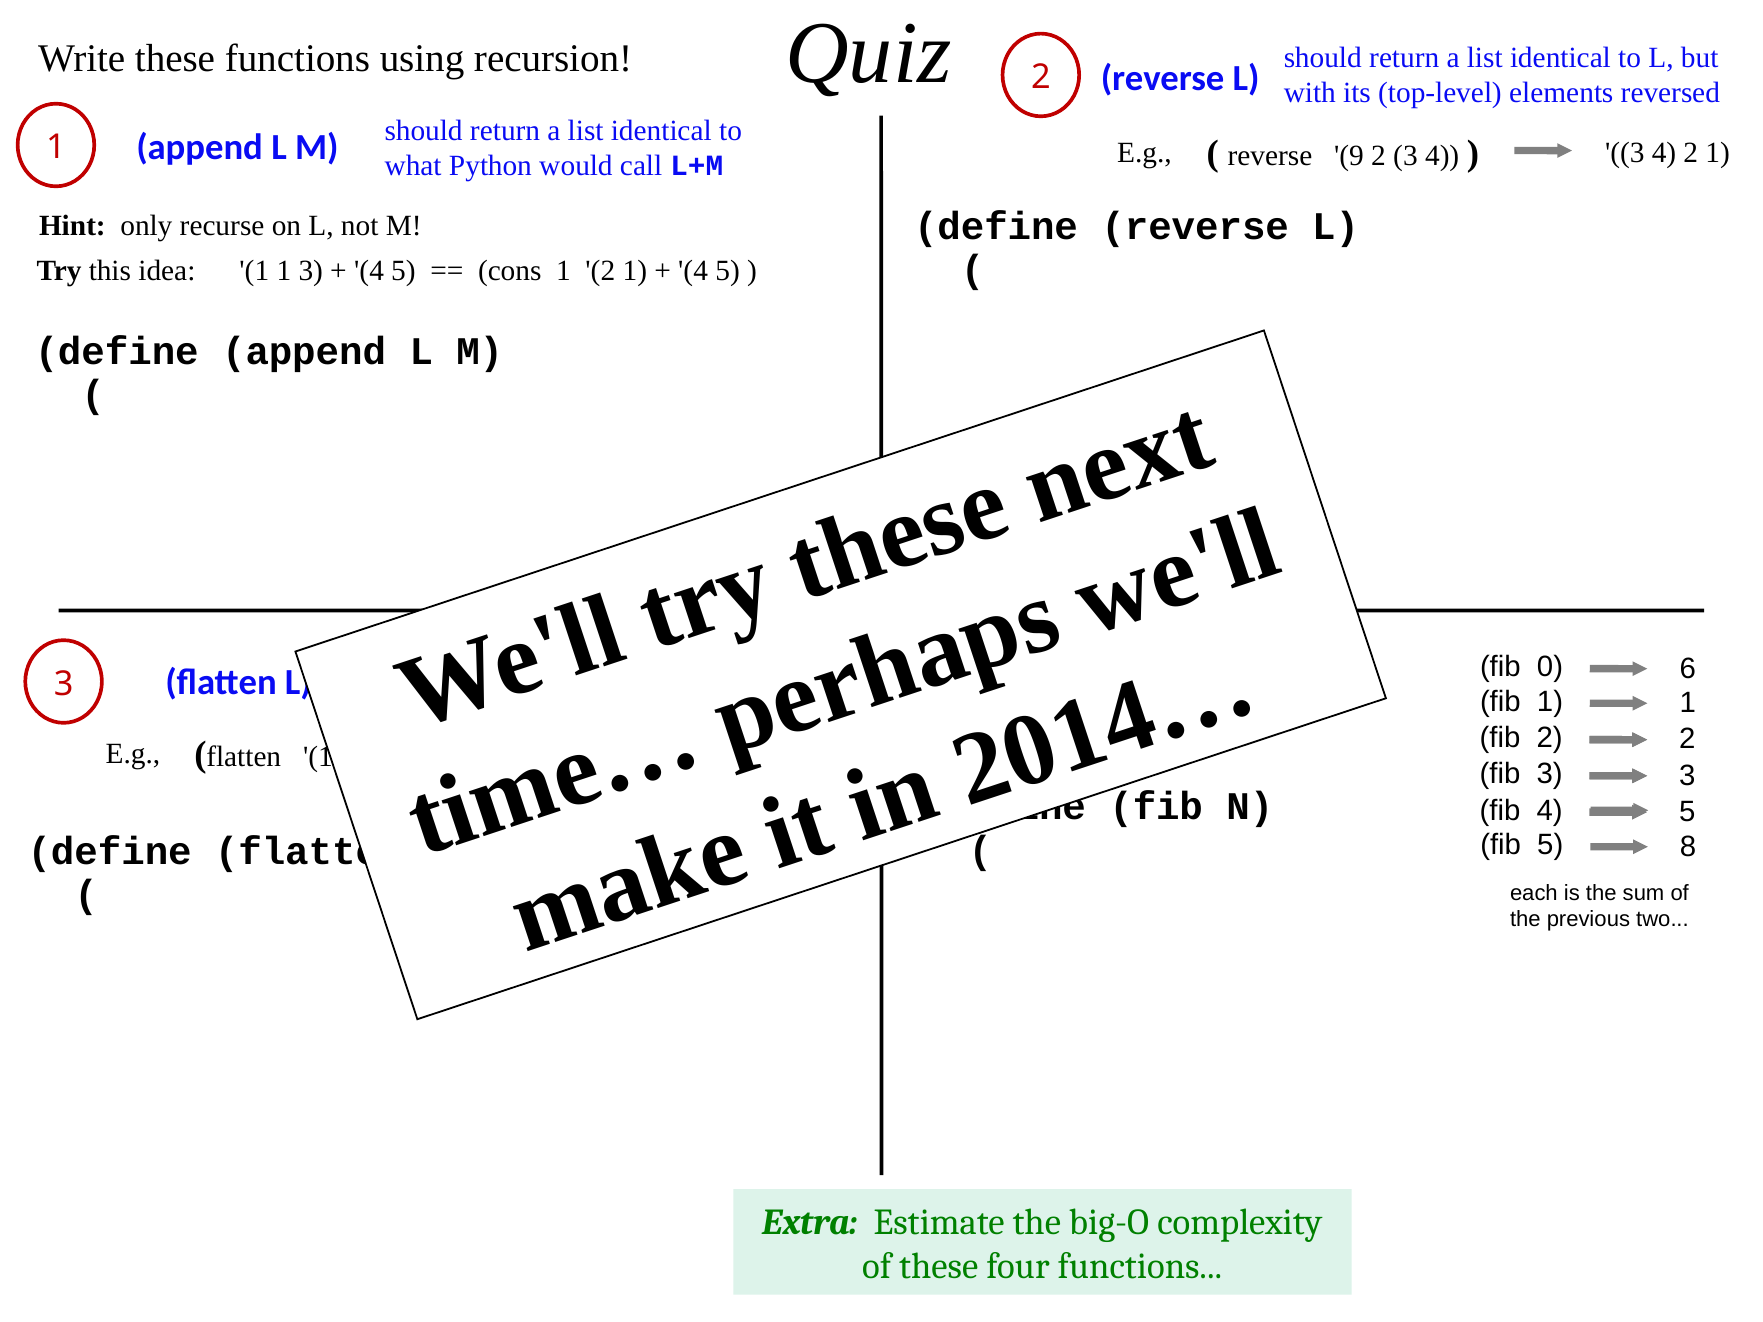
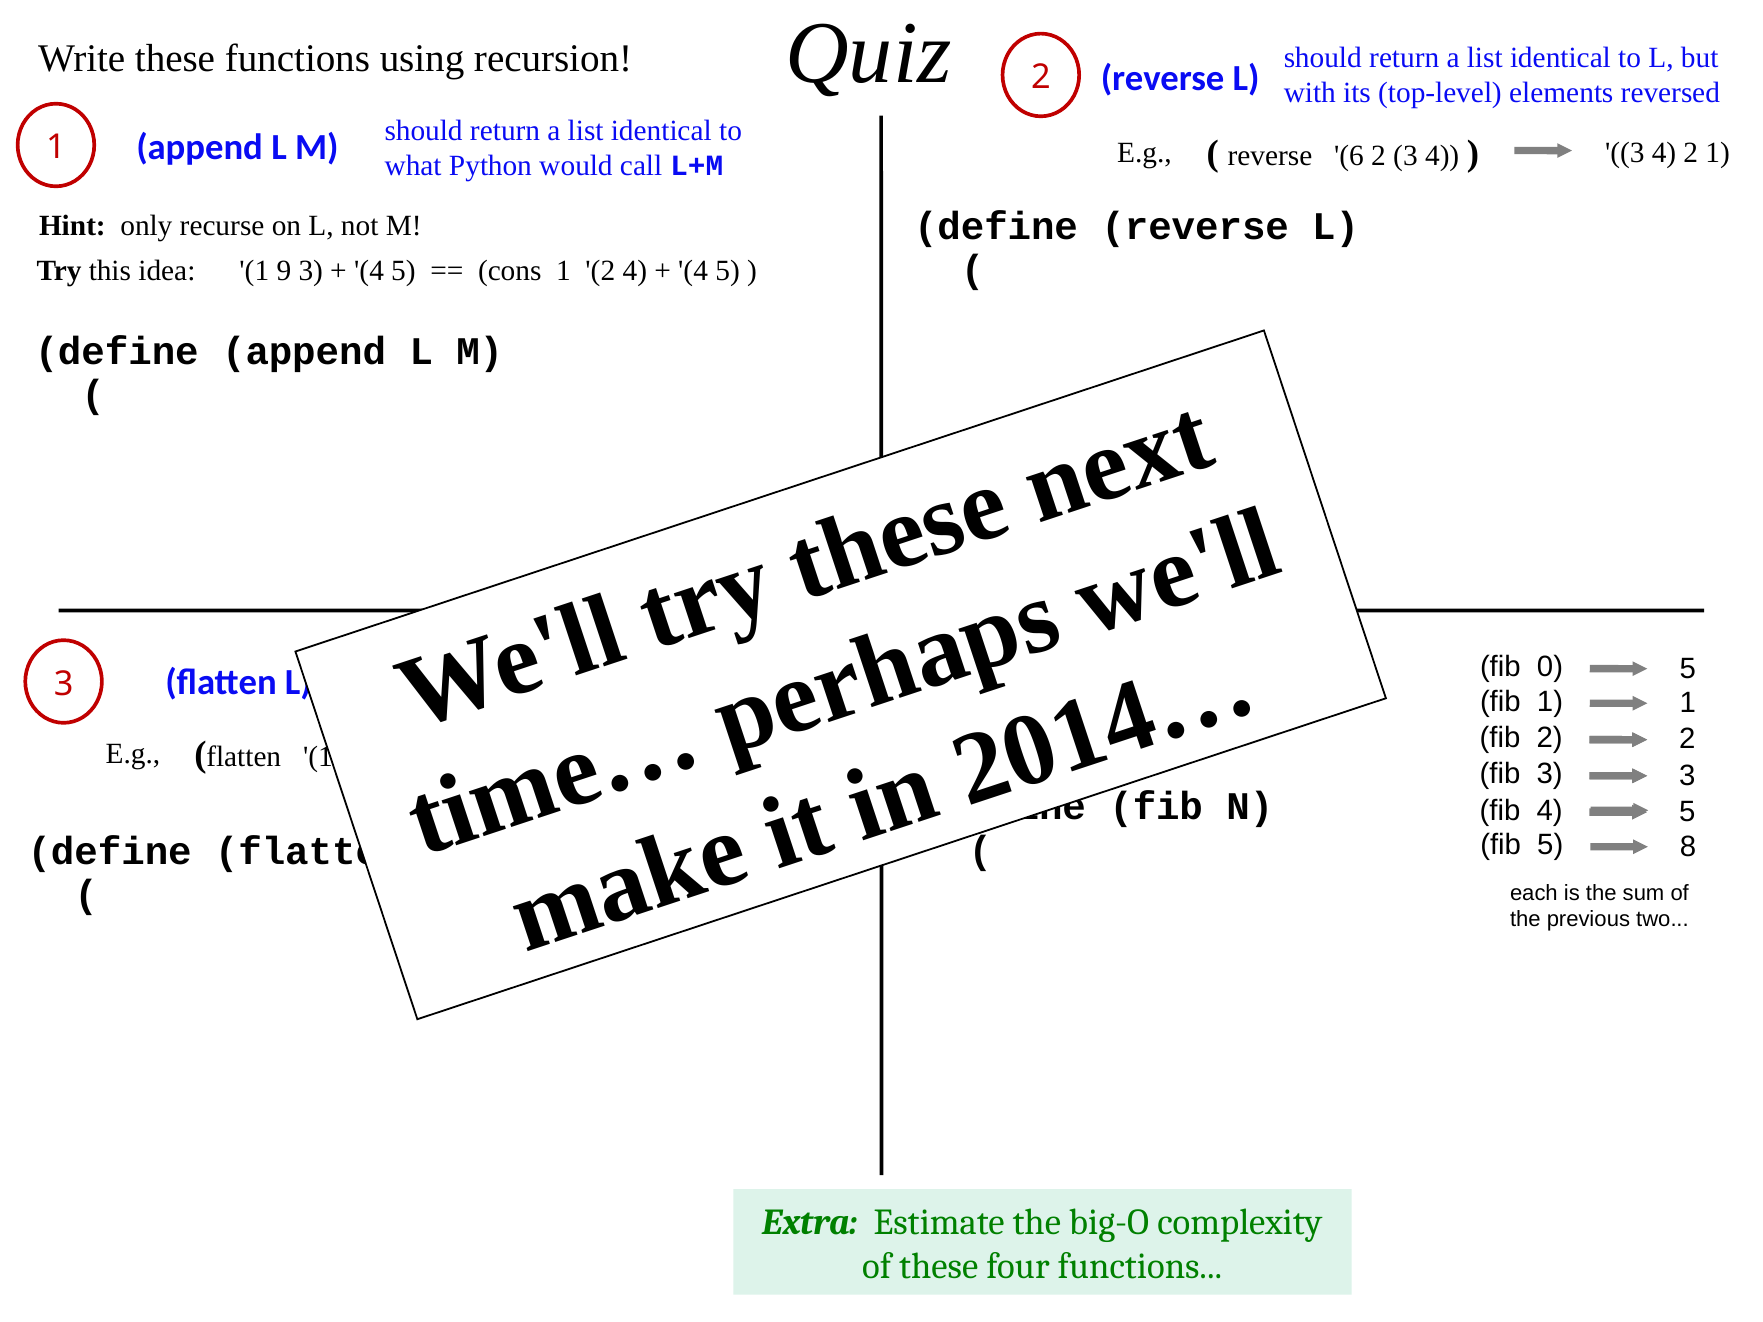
reverse 9: 9 -> 6 (1349, 156)
idea 1 1: 1 -> 9 (284, 271)
1 2 1: 1 -> 4 (635, 271)
0 6: 6 -> 5 (1688, 668)
